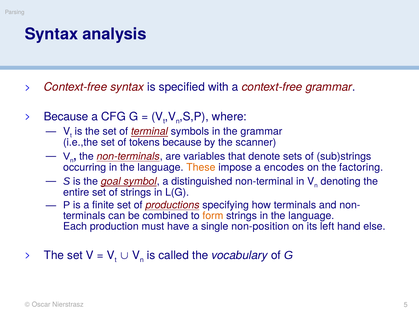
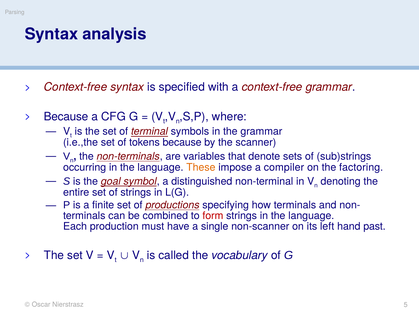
encodes: encodes -> compiler (284, 167)
form colour: orange -> red (213, 216)
non-position: non-position -> non-scanner (260, 227)
else: else -> past (374, 227)
